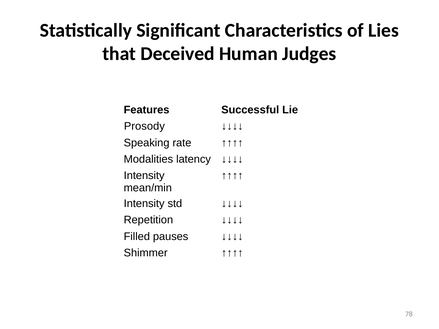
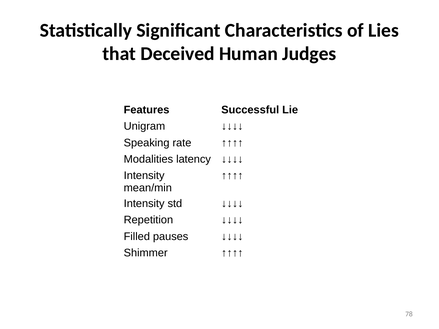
Prosody: Prosody -> Unigram (144, 126)
